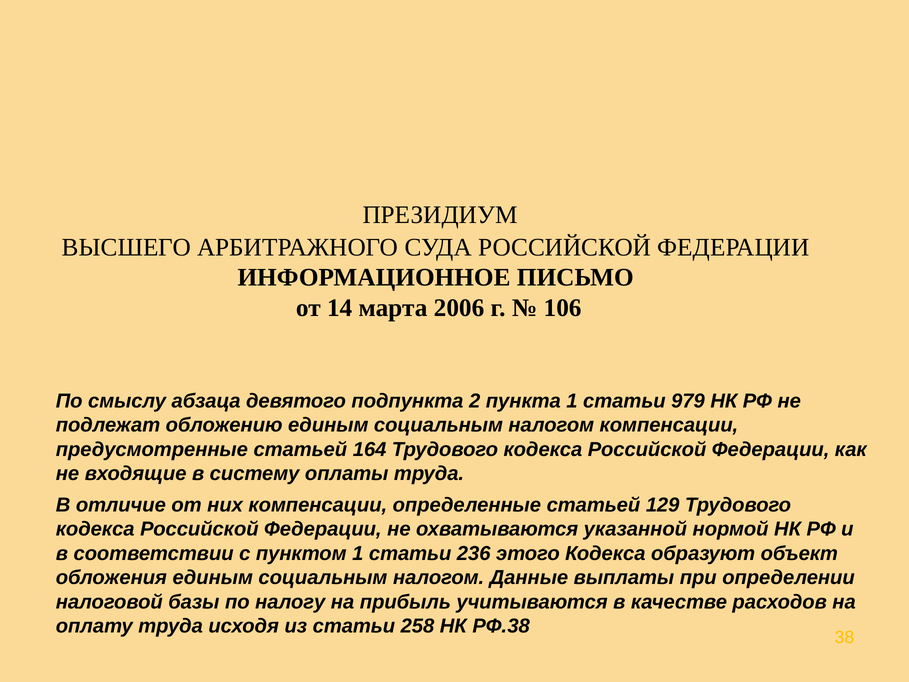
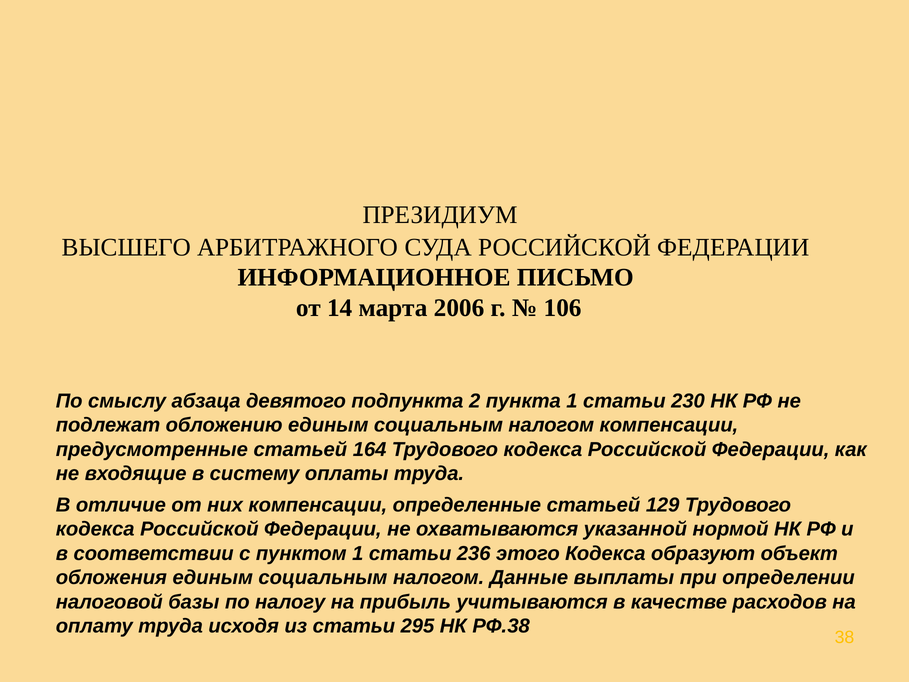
979: 979 -> 230 (688, 401)
258: 258 -> 295 (417, 626)
